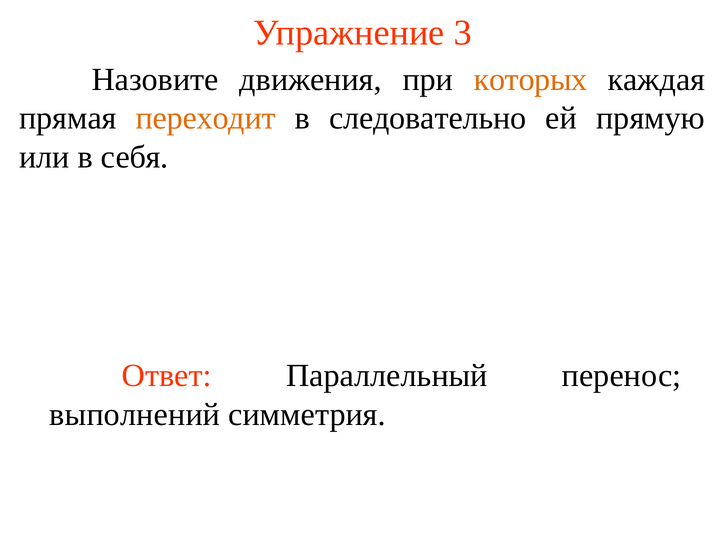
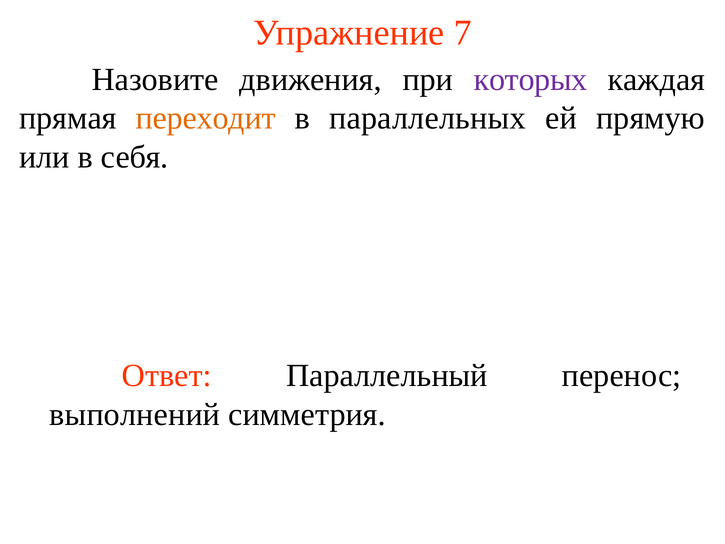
3: 3 -> 7 (463, 33)
которых colour: orange -> purple (531, 80)
следовательно: следовательно -> параллельных (428, 118)
